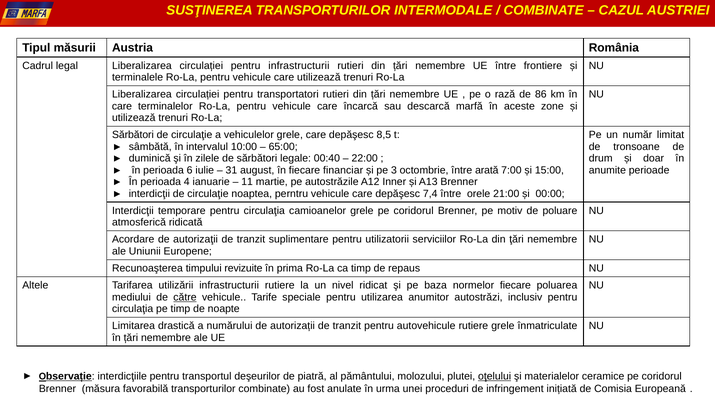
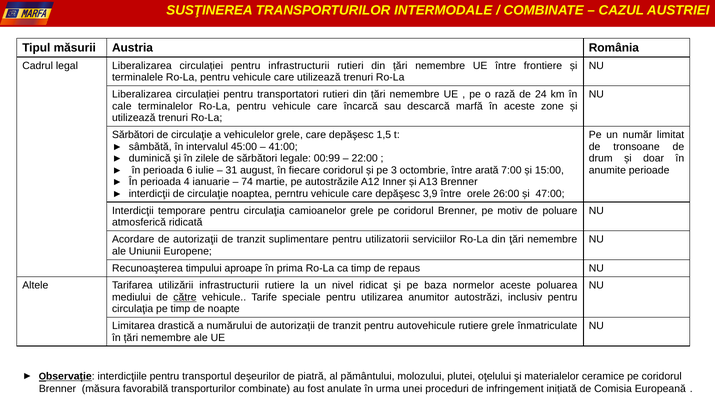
86: 86 -> 24 (541, 95)
care: care -> cale (122, 106)
8,5: 8,5 -> 1,5 (384, 135)
10:00: 10:00 -> 45:00 (244, 147)
65:00: 65:00 -> 41:00 (283, 147)
00:40: 00:40 -> 00:99 (327, 159)
fiecare financiar: financiar -> coridorul (343, 170)
11: 11 -> 74 (247, 182)
7,4: 7,4 -> 3,9 (430, 194)
21:00: 21:00 -> 26:00 (506, 194)
00:00: 00:00 -> 47:00 (550, 194)
revizuite: revizuite -> aproape (243, 268)
normelor fiecare: fiecare -> aceste (515, 286)
oţelului underline: present -> none (495, 376)
